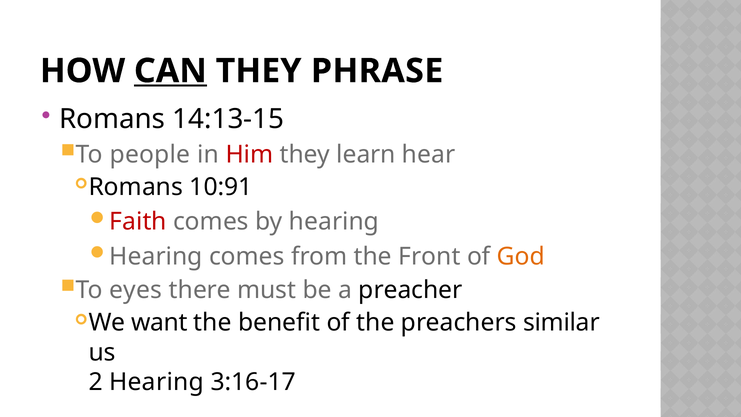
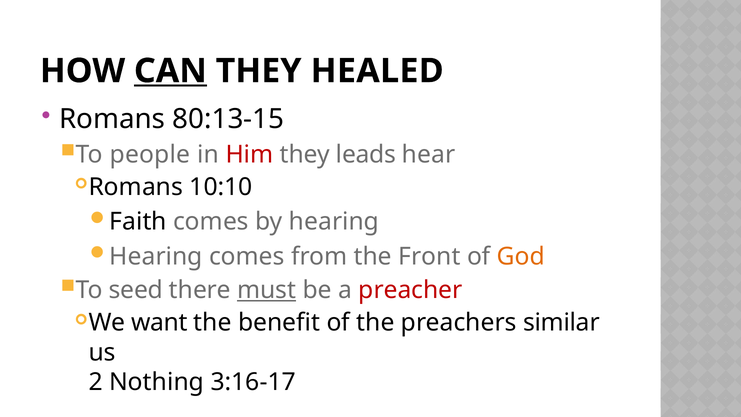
PHRASE: PHRASE -> HEALED (377, 71)
14:13-15: 14:13-15 -> 80:13-15 (228, 119)
learn: learn -> leads (366, 154)
10:91: 10:91 -> 10:10 (221, 187)
Faith colour: red -> black (138, 222)
eyes: eyes -> seed (136, 290)
must underline: none -> present (267, 290)
preacher colour: black -> red (410, 290)
2 Hearing: Hearing -> Nothing (157, 382)
